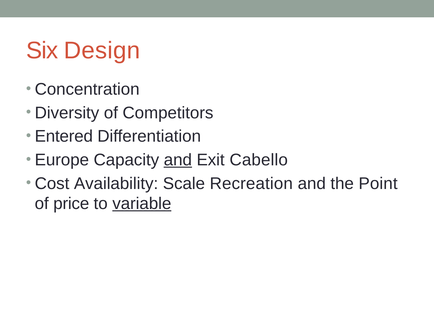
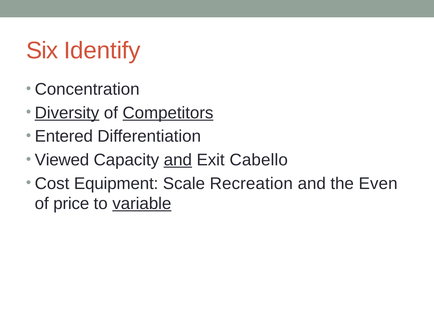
Design: Design -> Identify (102, 51)
Diversity underline: none -> present (67, 113)
Competitors underline: none -> present (168, 113)
Europe: Europe -> Viewed (62, 160)
Availability: Availability -> Equipment (116, 184)
Point: Point -> Even (378, 184)
